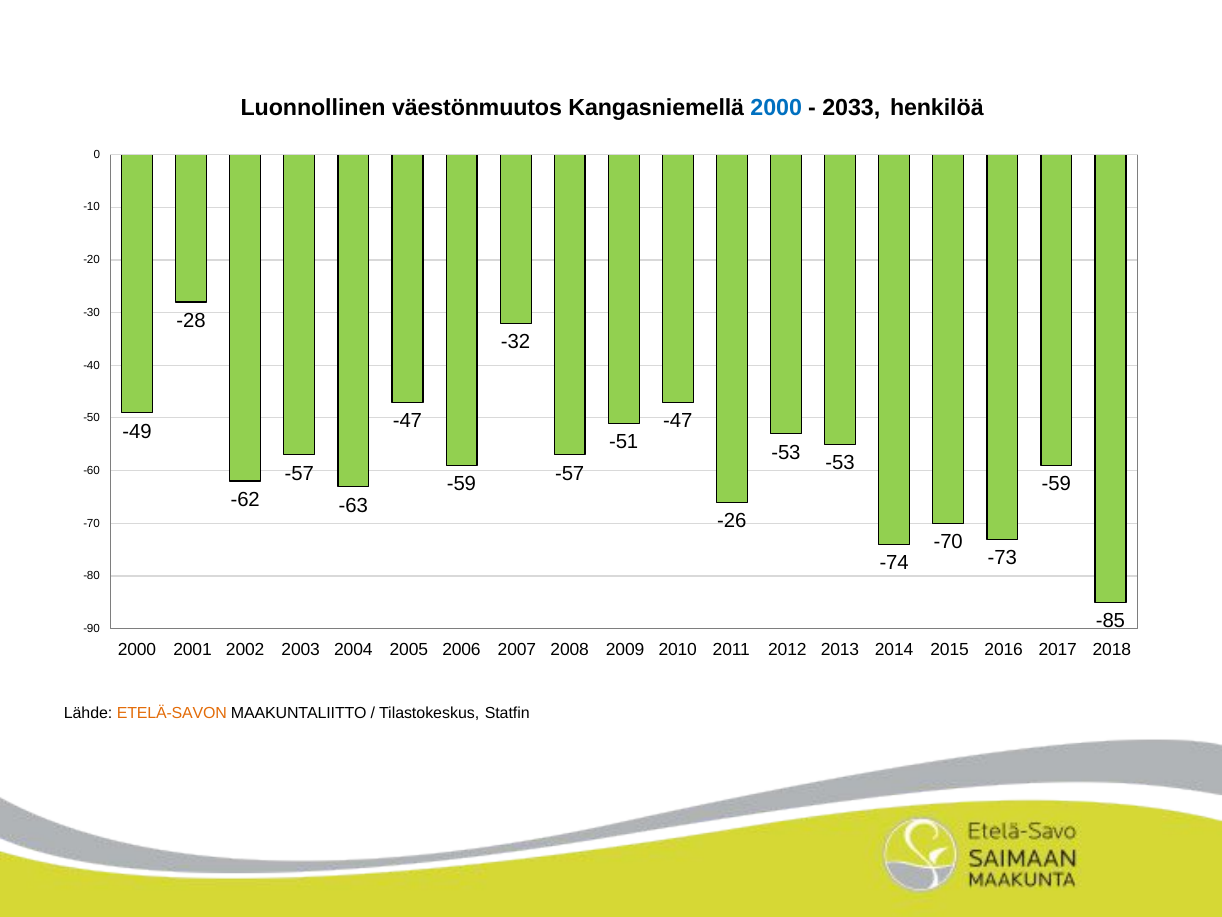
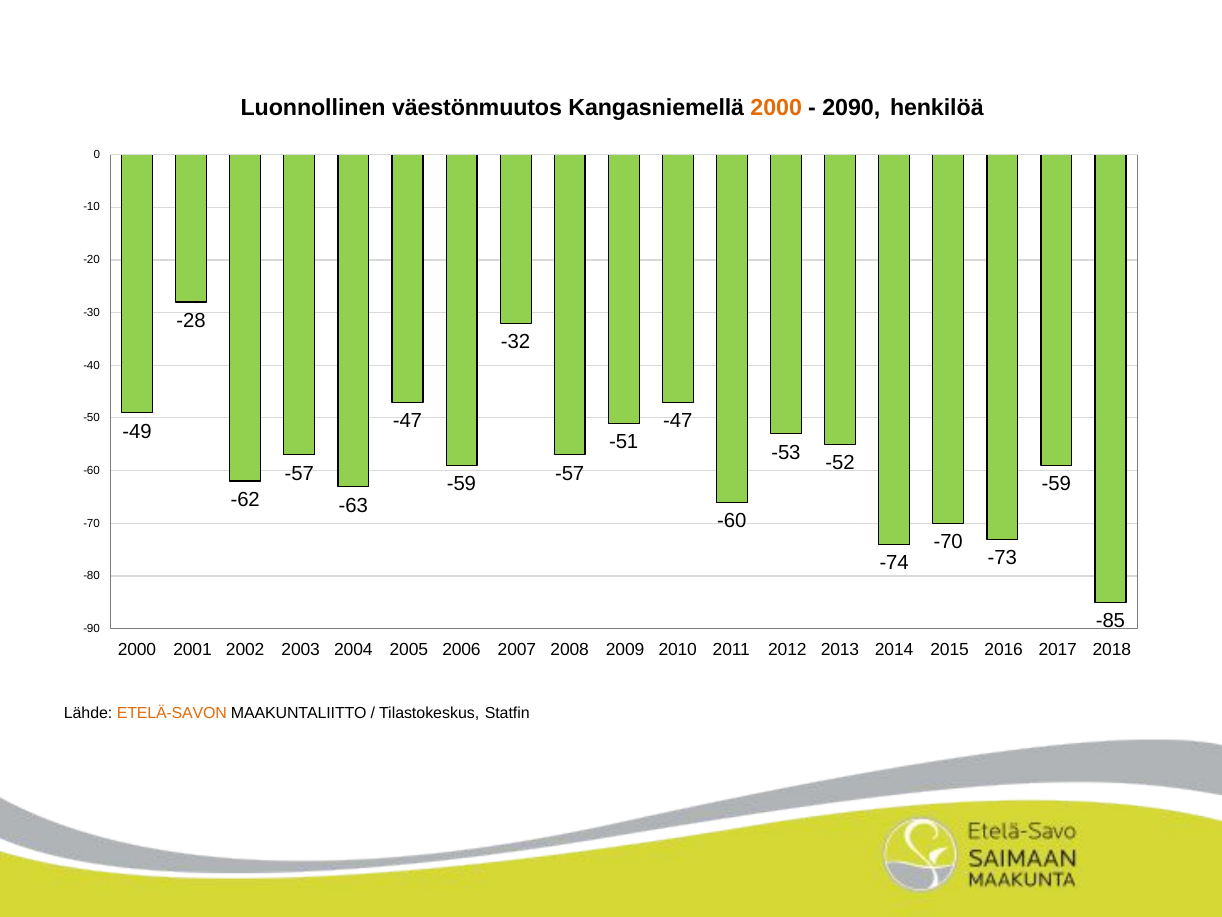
2000 colour: blue -> orange (776, 108)
2033: 2033 -> 2090 (851, 108)
-53: -53 -> -52 (840, 463)
-26: -26 -> -60 (732, 521)
